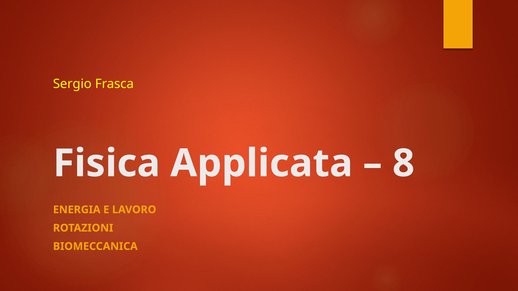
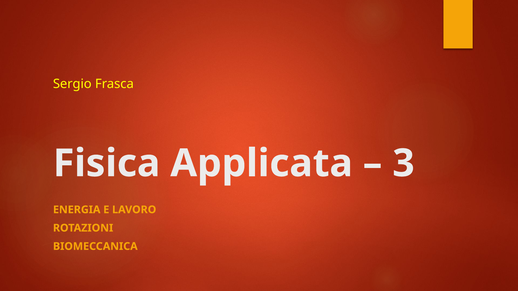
8: 8 -> 3 (403, 164)
